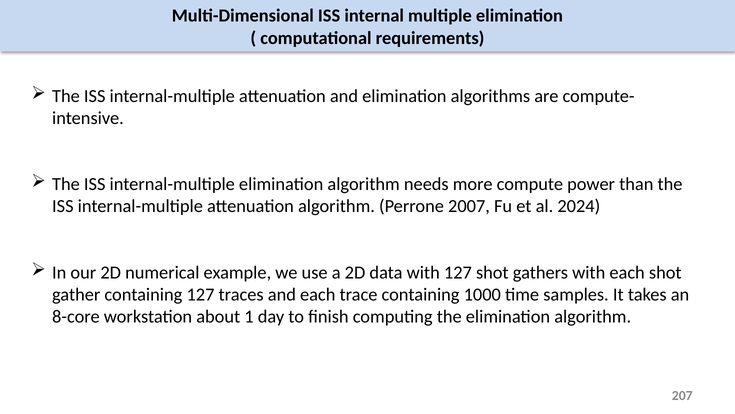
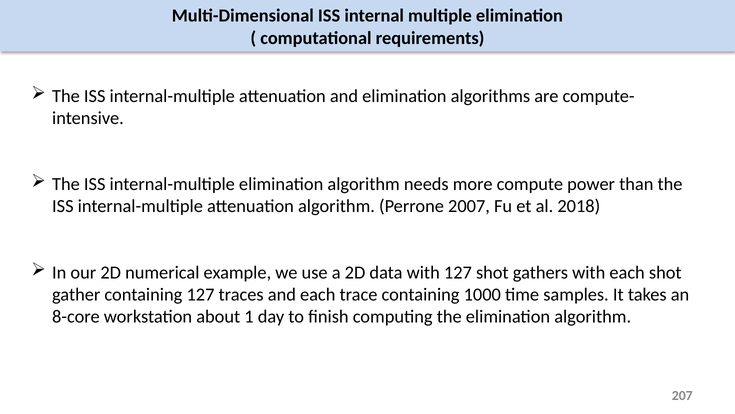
2024: 2024 -> 2018 (579, 206)
